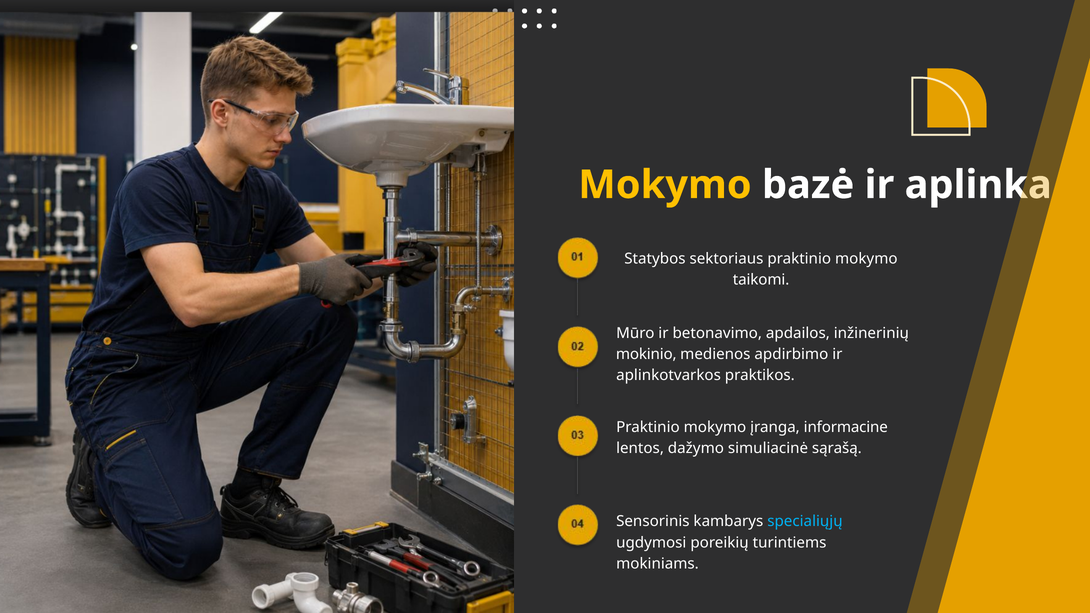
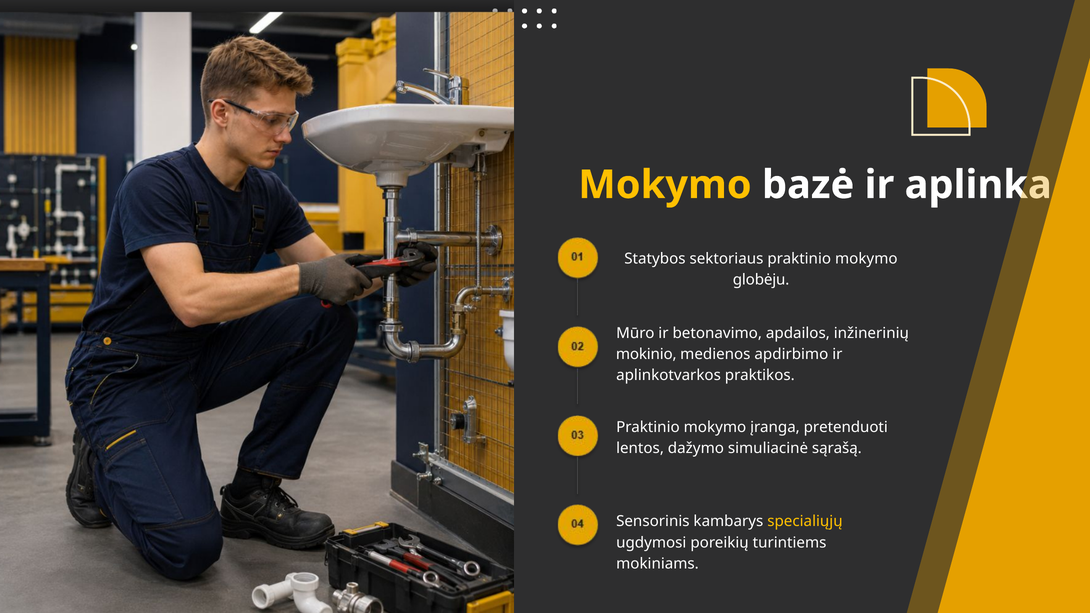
taikomi: taikomi -> globėju (761, 280)
informacine: informacine -> pretenduoti (846, 427)
specialiųjų colour: light blue -> yellow (805, 522)
